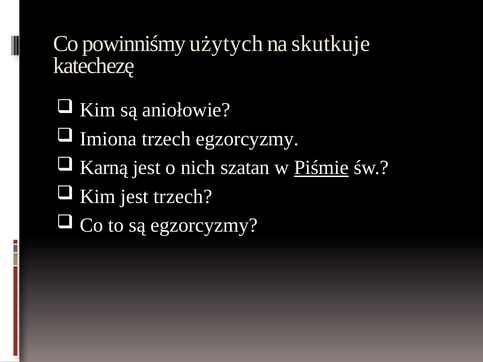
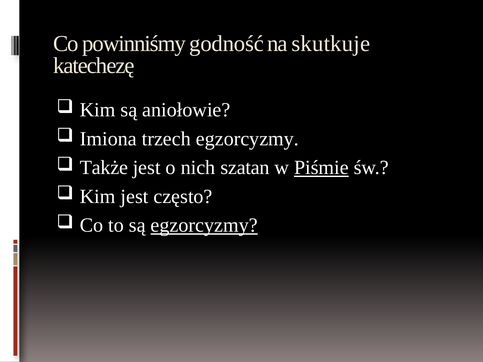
użytych: użytych -> godność (227, 44)
Karną: Karną -> Także (104, 168)
jest trzech: trzech -> często (183, 197)
egzorcyzmy underline: none -> present (204, 225)
